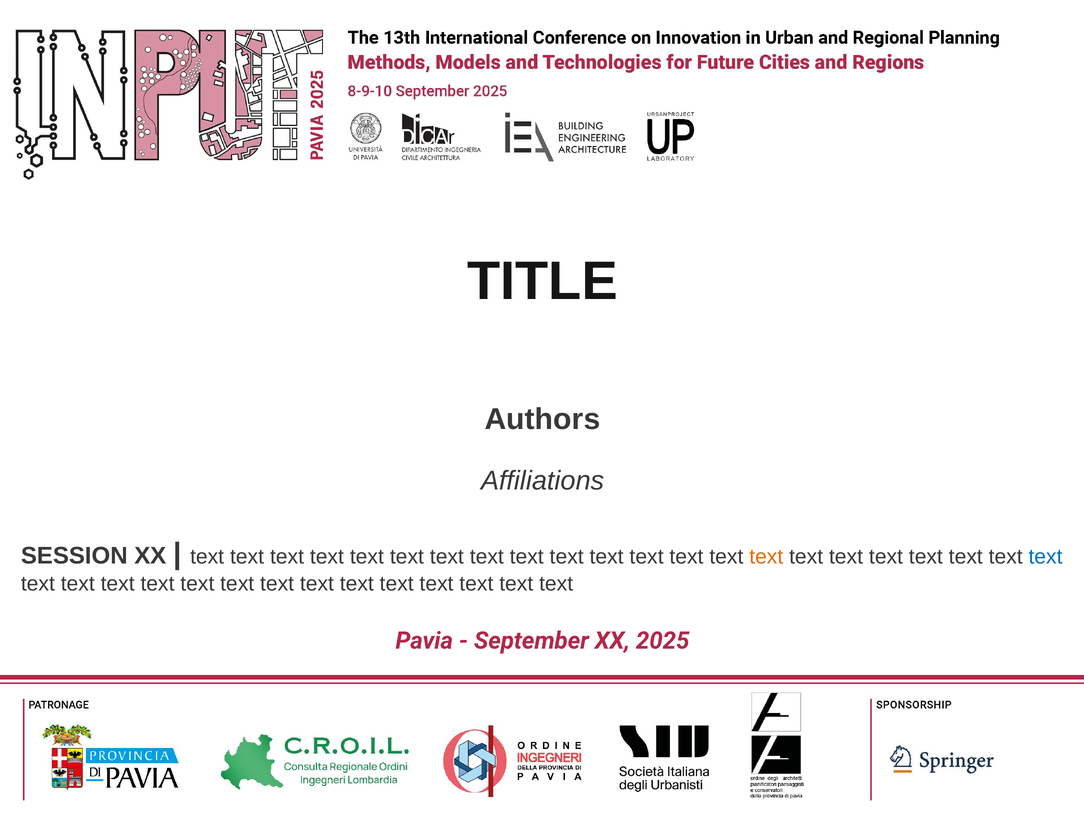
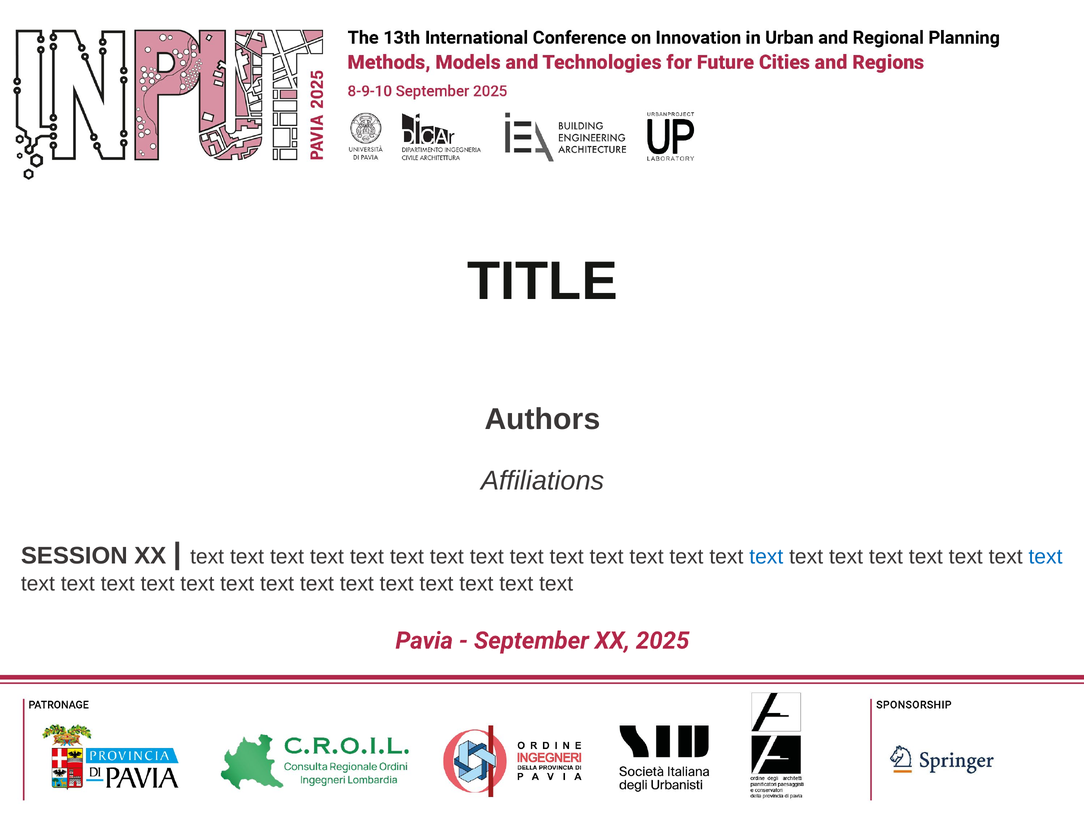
text colour: orange -> blue (766, 557)
